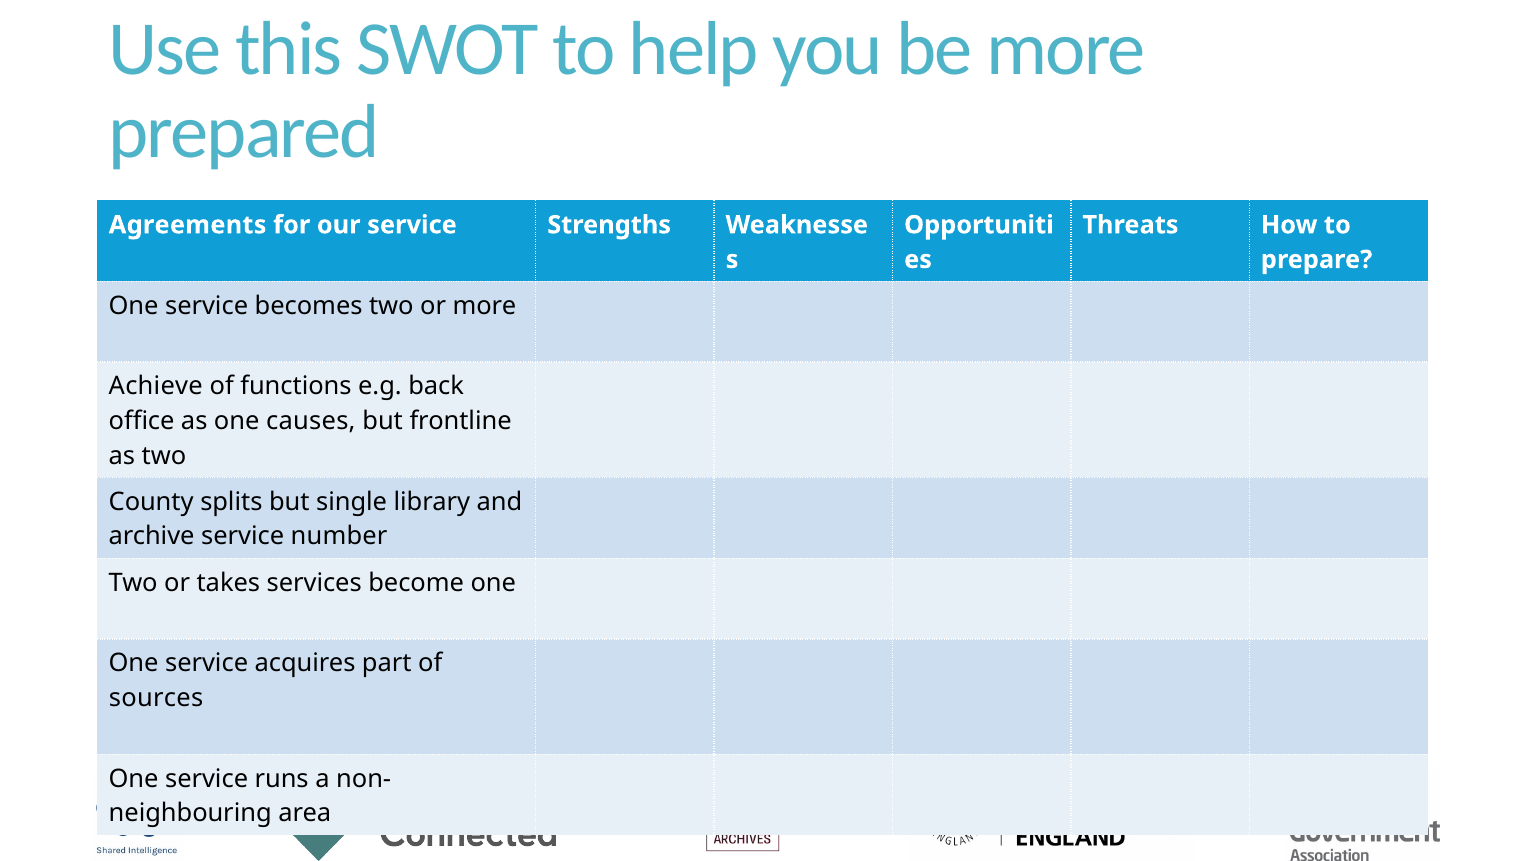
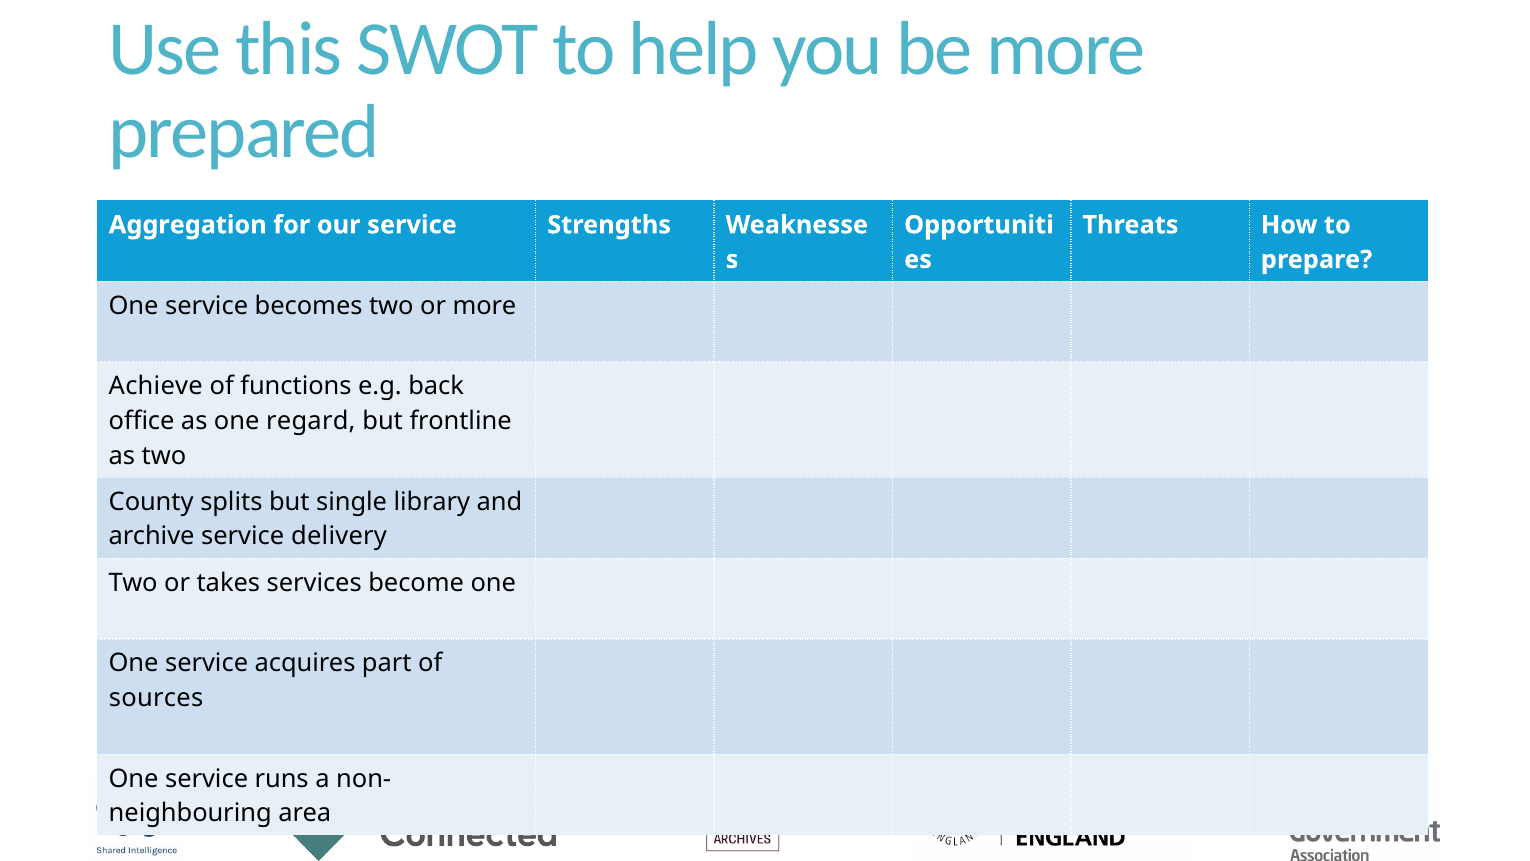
Agreements: Agreements -> Aggregation (188, 225)
causes: causes -> regard (311, 421)
number: number -> delivery (339, 536)
